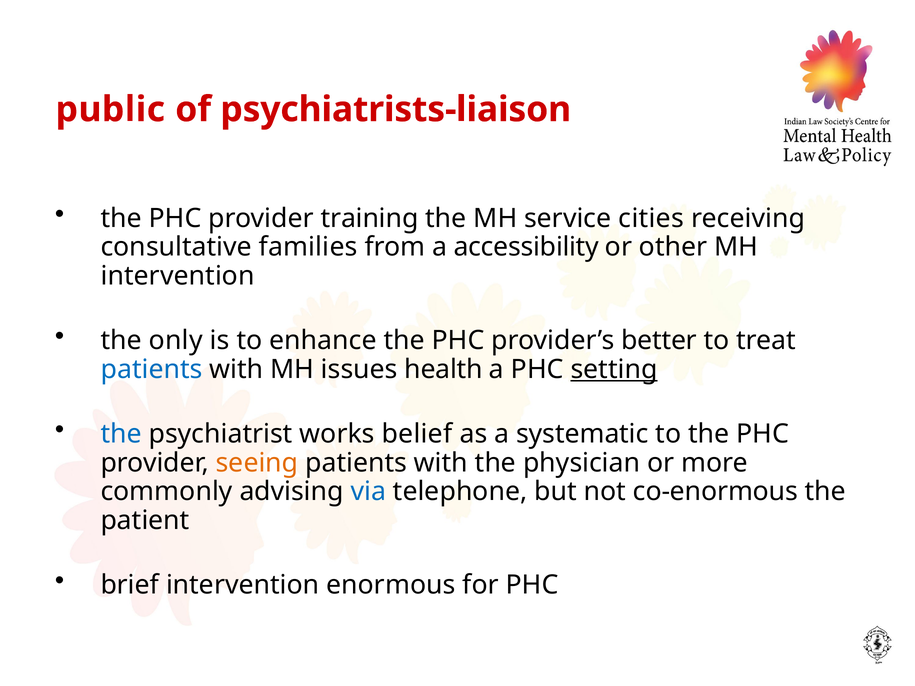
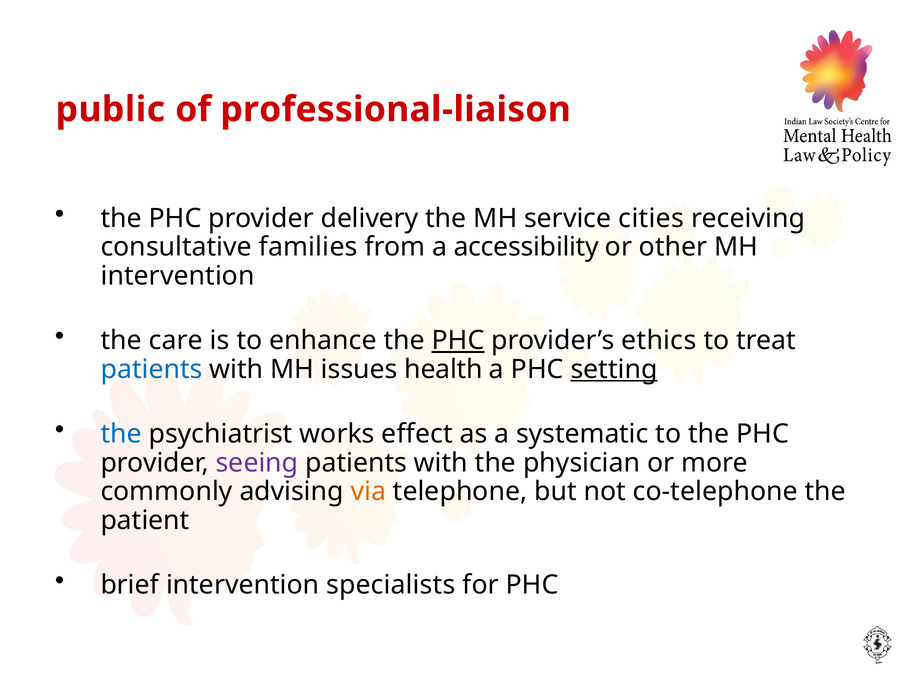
psychiatrists-liaison: psychiatrists-liaison -> professional-liaison (396, 110)
training: training -> delivery (370, 218)
only: only -> care (176, 341)
PHC underline: none -> present (458, 341)
better: better -> ethics (659, 341)
belief: belief -> effect (417, 434)
seeing colour: orange -> purple (257, 463)
via colour: blue -> orange (368, 492)
co-enormous: co-enormous -> co-telephone (715, 492)
enormous: enormous -> specialists (391, 585)
